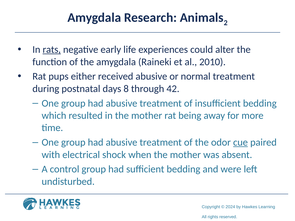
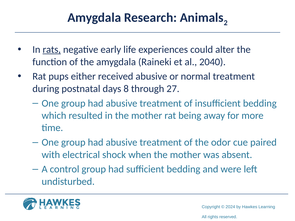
2010: 2010 -> 2040 (212, 62)
42: 42 -> 27 (173, 89)
cue underline: present -> none (240, 143)
